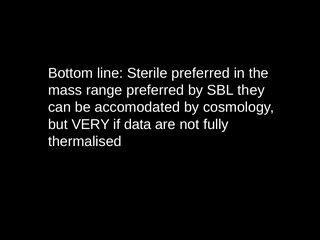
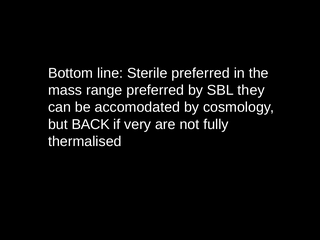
VERY: VERY -> BACK (91, 124)
data: data -> very (138, 124)
